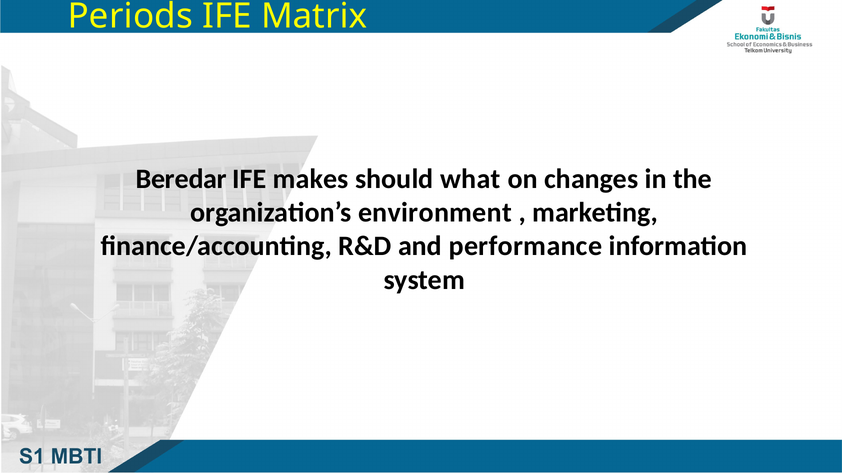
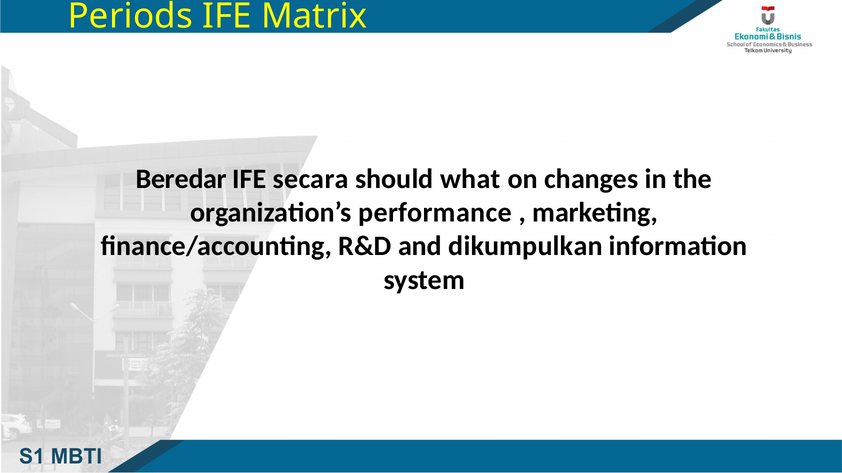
makes: makes -> secara (311, 179)
environment: environment -> performance (435, 213)
performance: performance -> dikumpulkan (525, 247)
